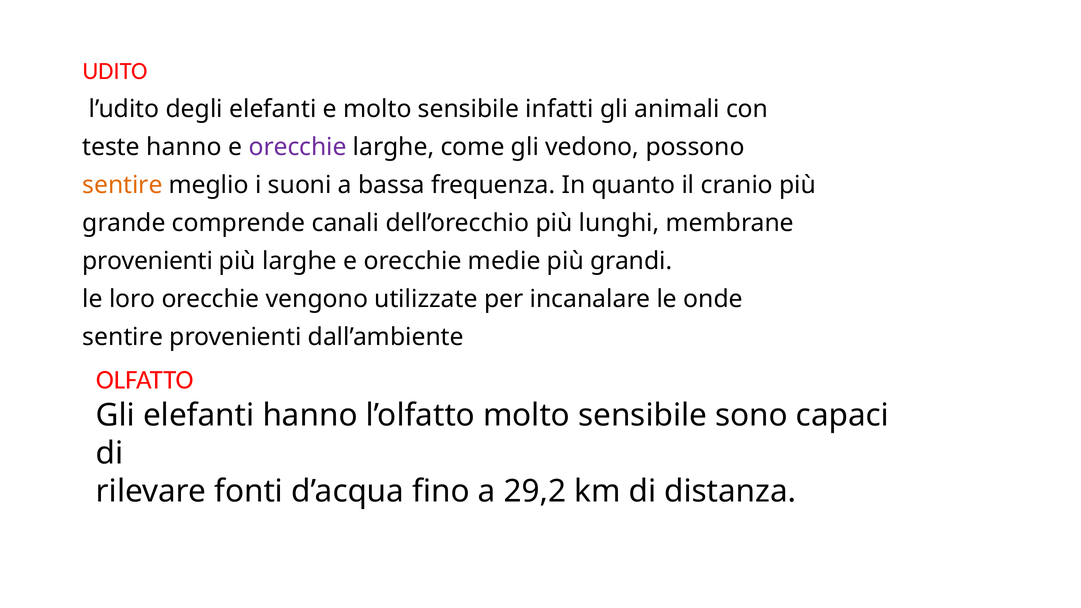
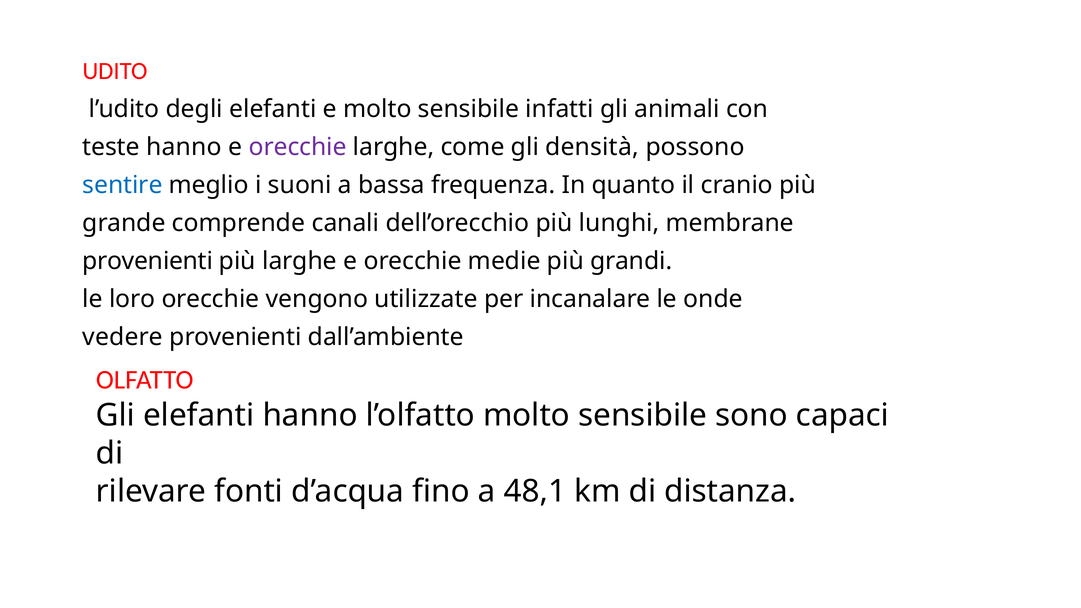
vedono: vedono -> densità (592, 147)
sentire colour: orange -> blue (122, 185)
sentire: sentire -> vedere (123, 337)
29,2: 29,2 -> 48,1 (535, 491)
